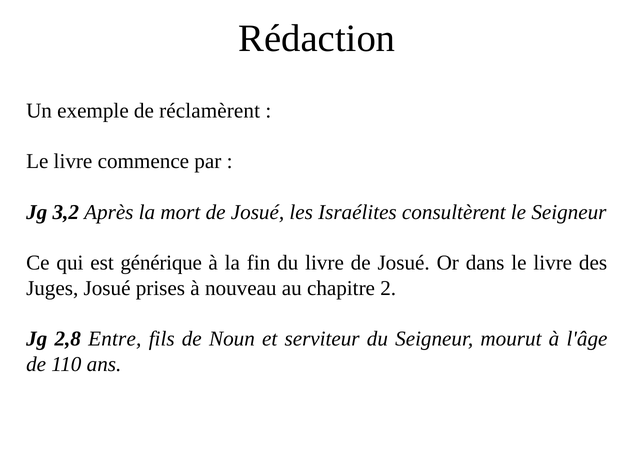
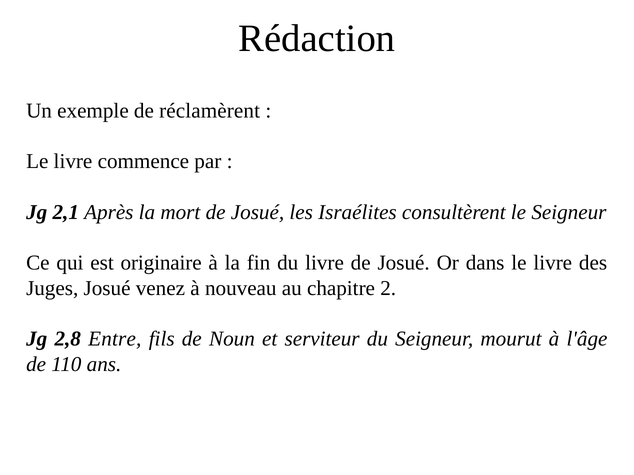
3,2: 3,2 -> 2,1 (66, 212)
générique: générique -> originaire (161, 263)
prises: prises -> venez (160, 288)
